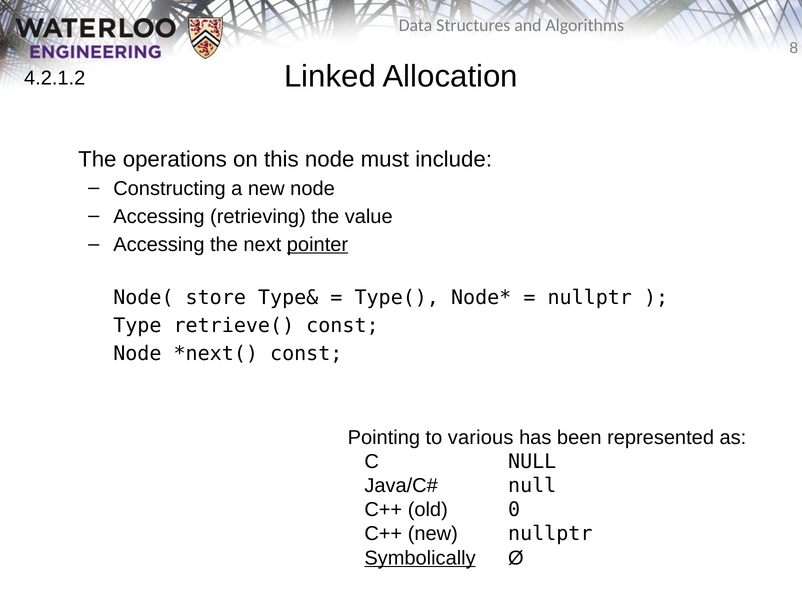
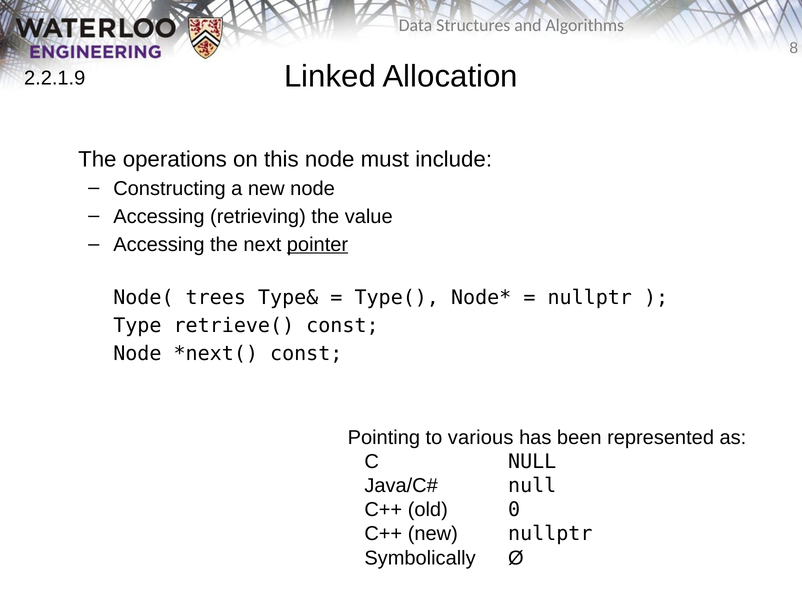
4.2.1.2: 4.2.1.2 -> 2.2.1.9 (55, 78)
store: store -> trees (216, 298)
Symbolically underline: present -> none (420, 558)
